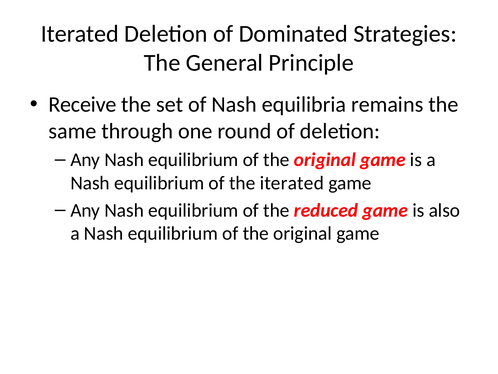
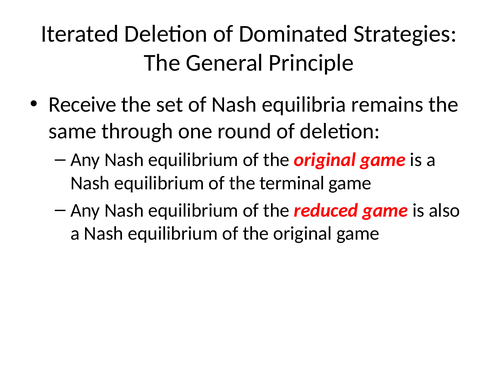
the iterated: iterated -> terminal (292, 183)
